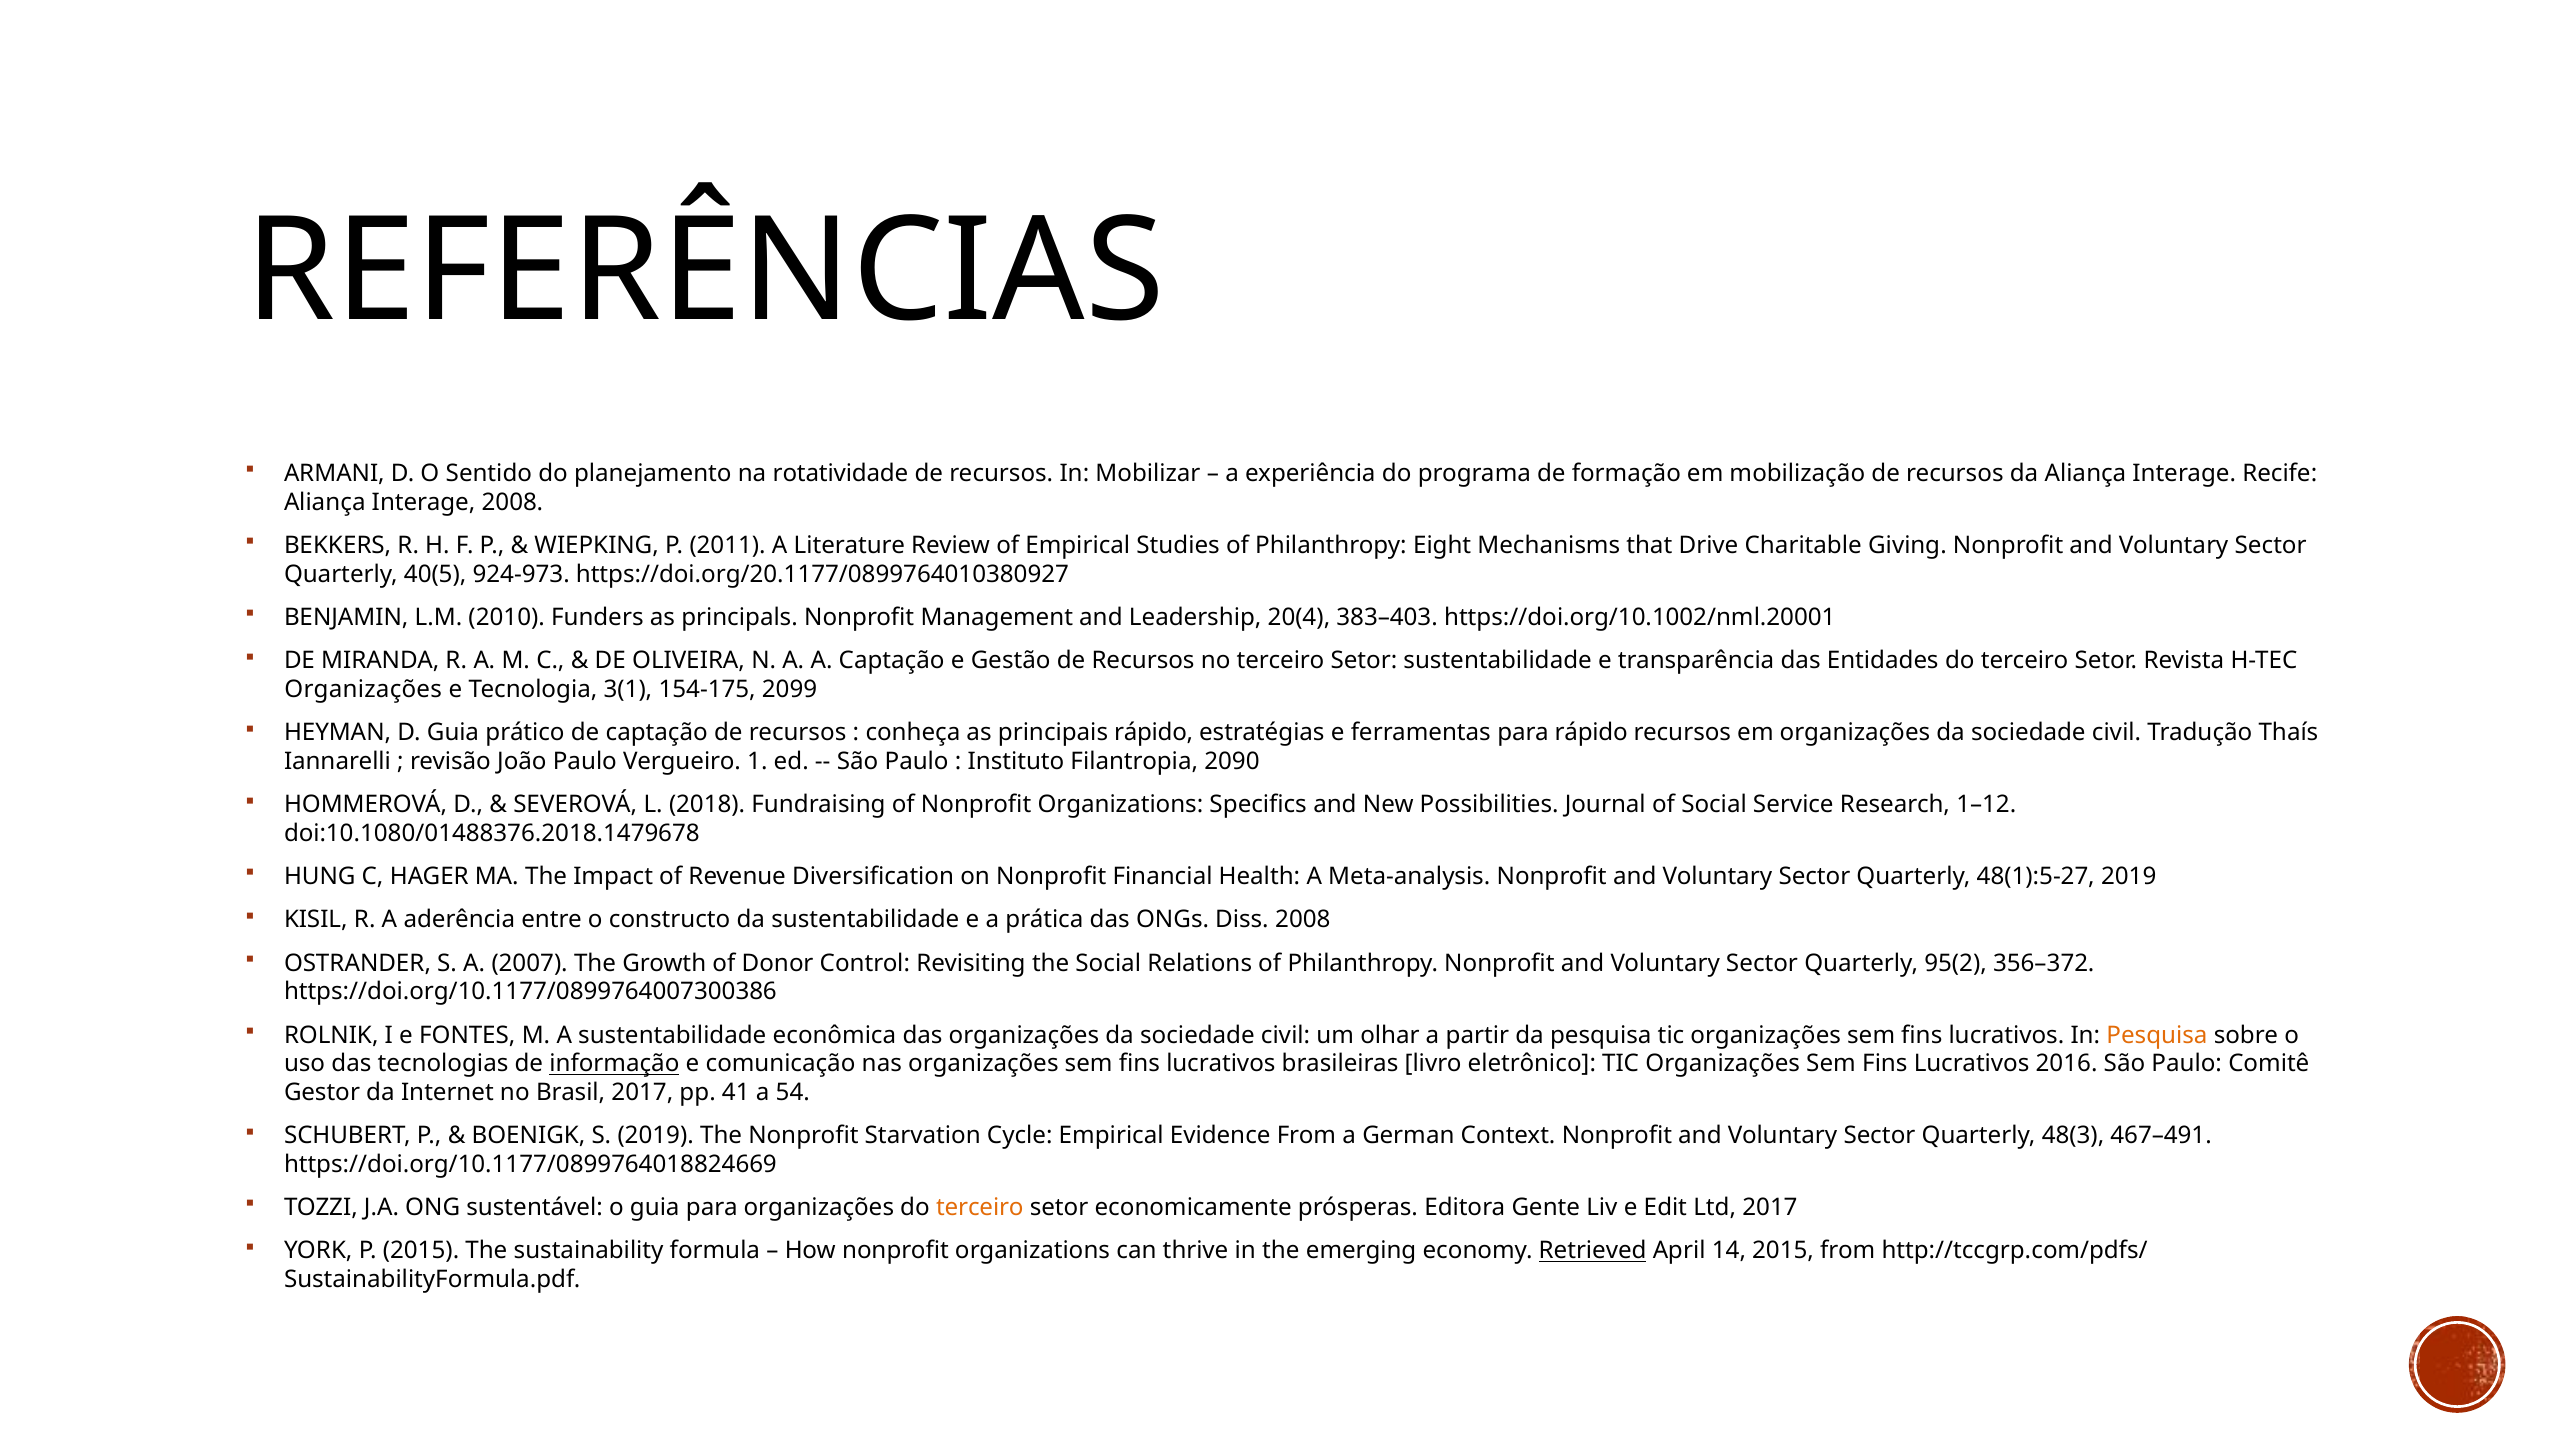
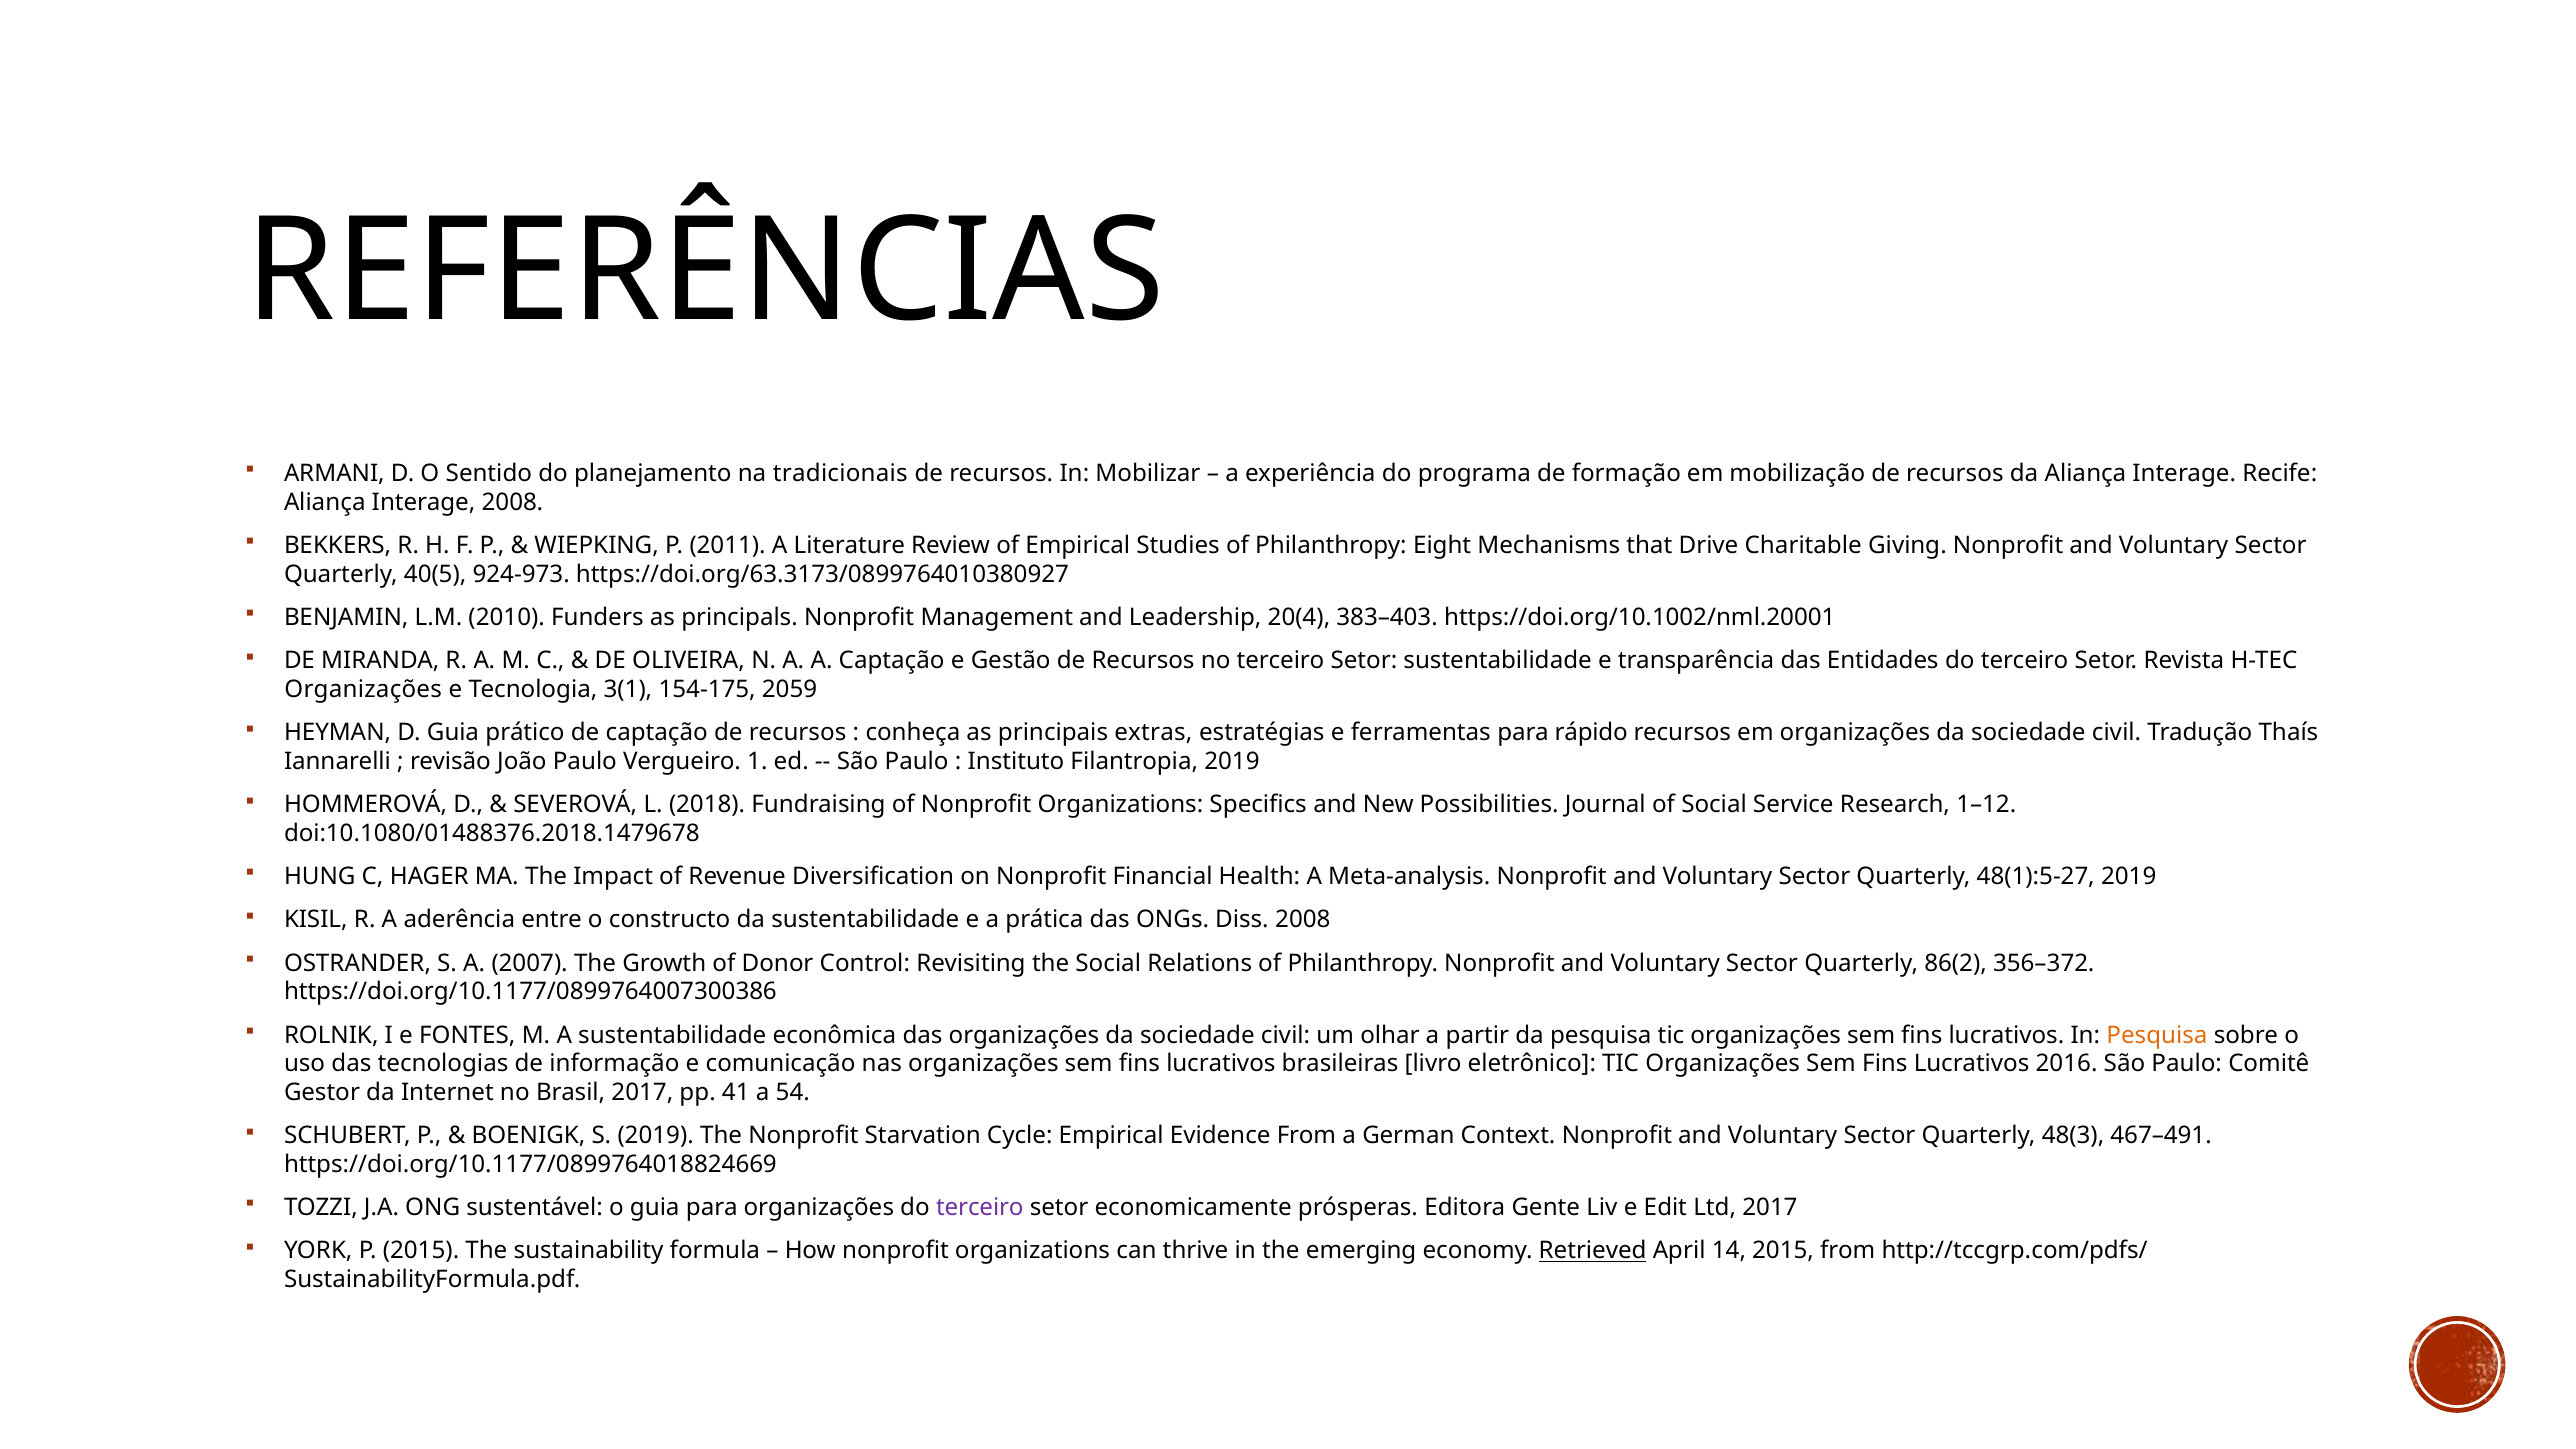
rotatividade: rotatividade -> tradicionais (840, 474)
https://doi.org/20.1177/0899764010380927: https://doi.org/20.1177/0899764010380927 -> https://doi.org/63.3173/0899764010380927 (822, 575)
2099: 2099 -> 2059 (790, 690)
principais rápido: rápido -> extras (1153, 733)
Filantropia 2090: 2090 -> 2019 (1232, 762)
95(2: 95(2 -> 86(2 (1956, 963)
informação underline: present -> none (614, 1064)
terceiro colour: orange -> purple (980, 1208)
